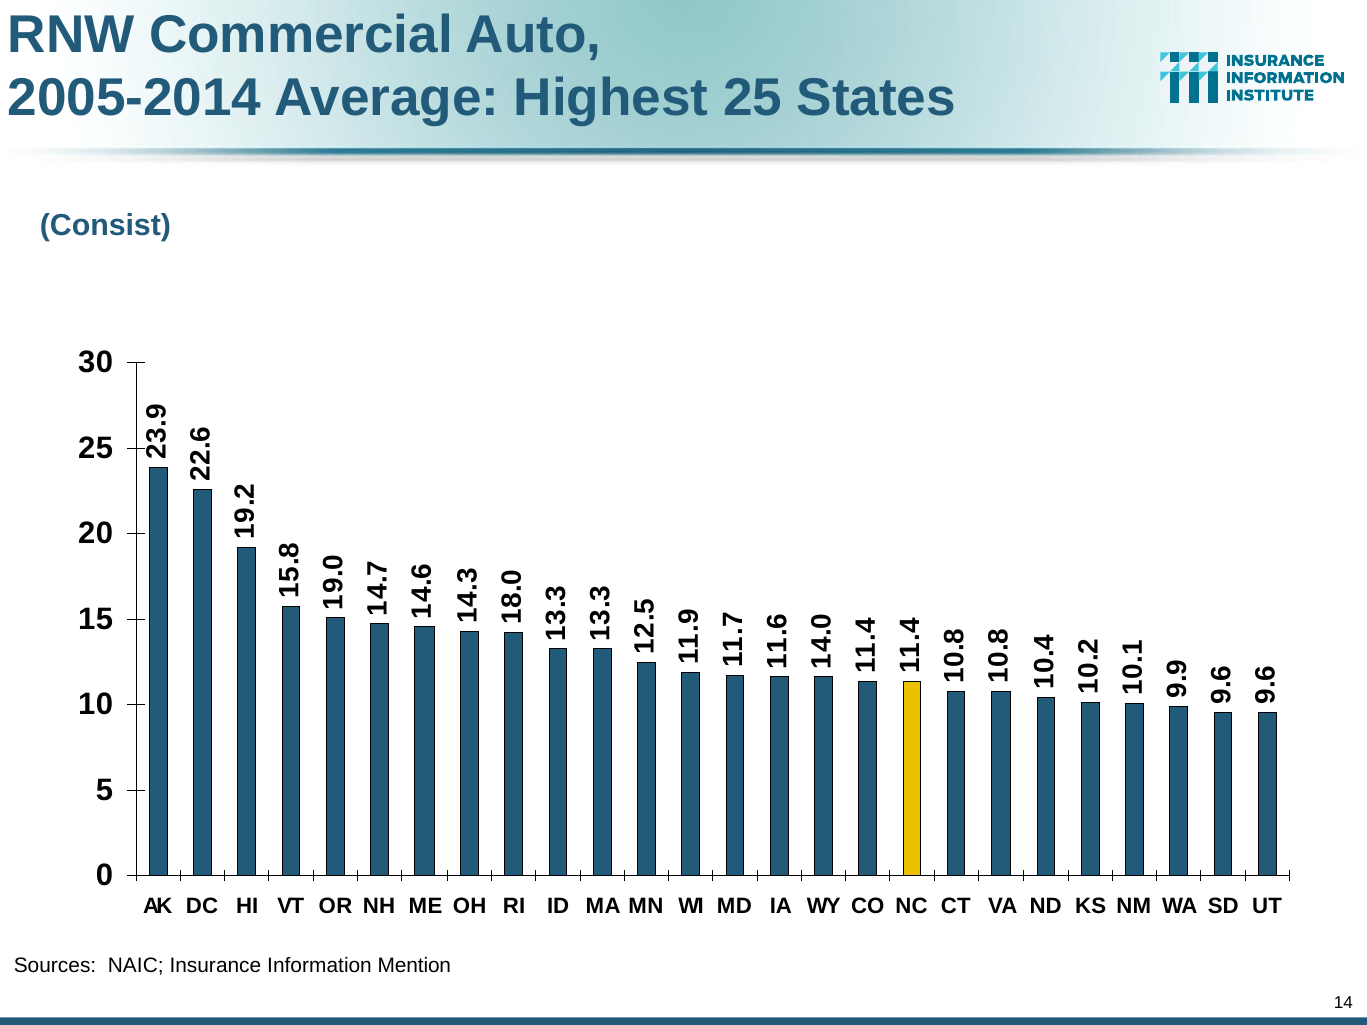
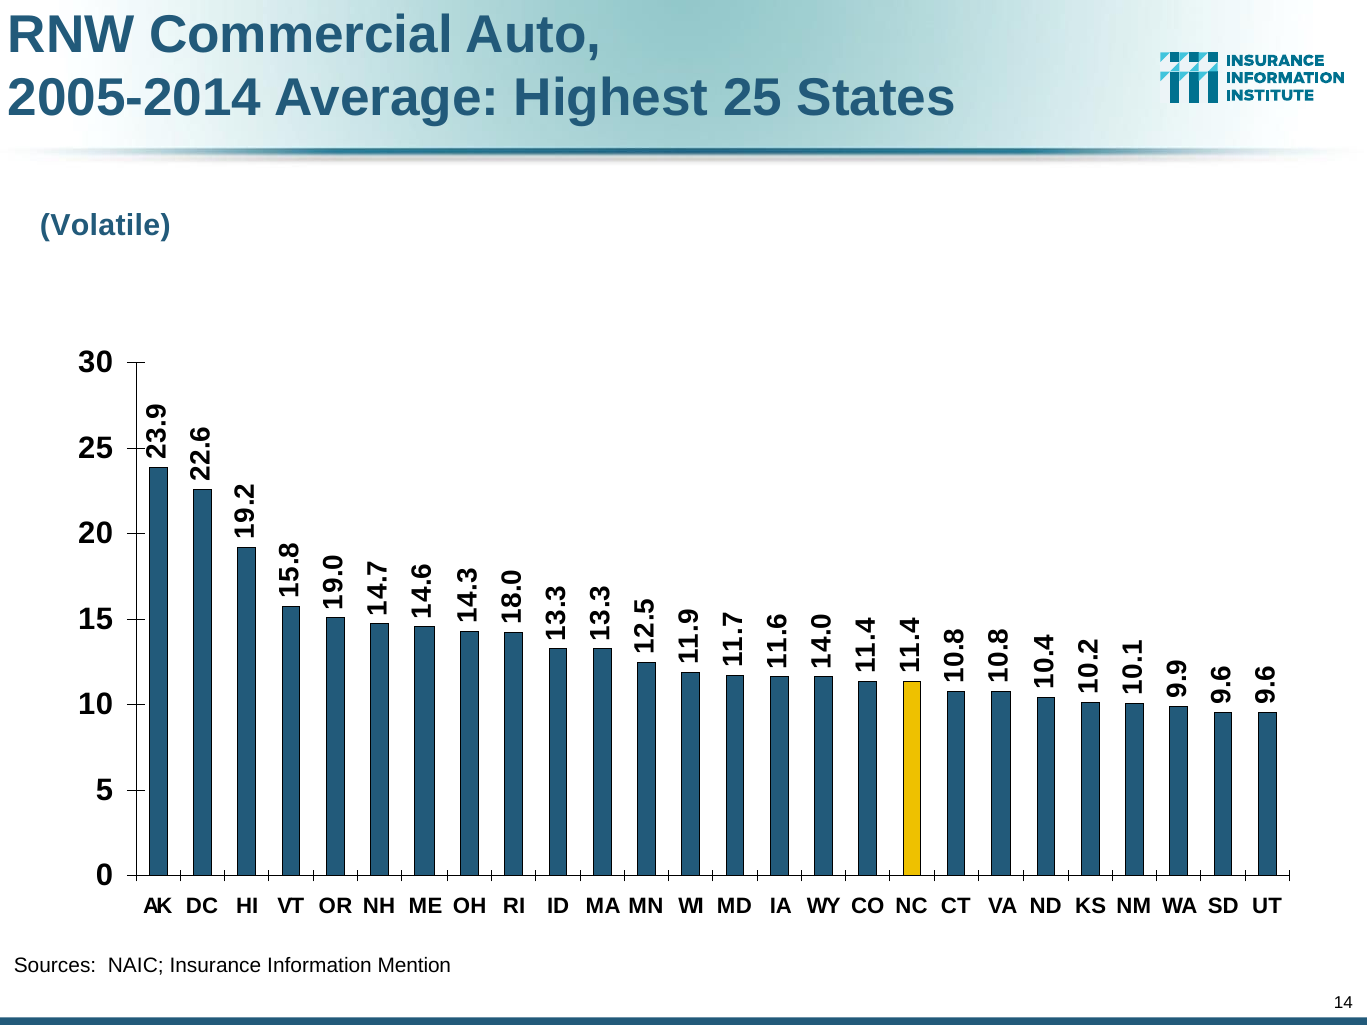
Consist: Consist -> Volatile (105, 225)
